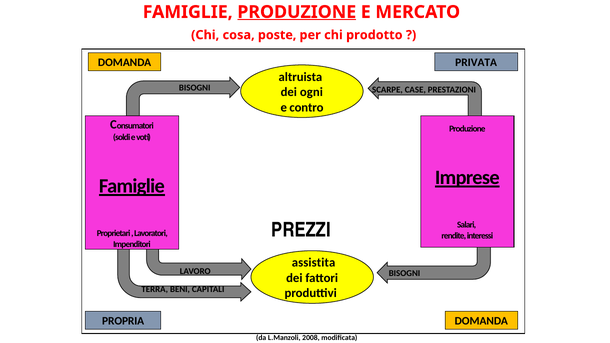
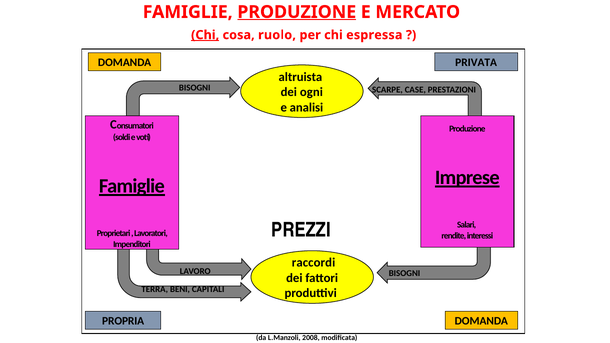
Chi underline: none -> present (205, 35)
poste: poste -> ruolo (277, 35)
prodotto: prodotto -> espressa (374, 35)
contro: contro -> analisi (306, 107)
assistita: assistita -> raccordi (314, 263)
